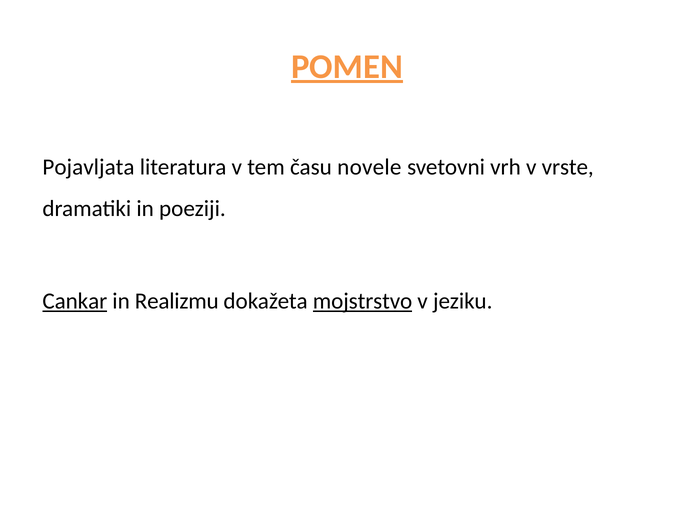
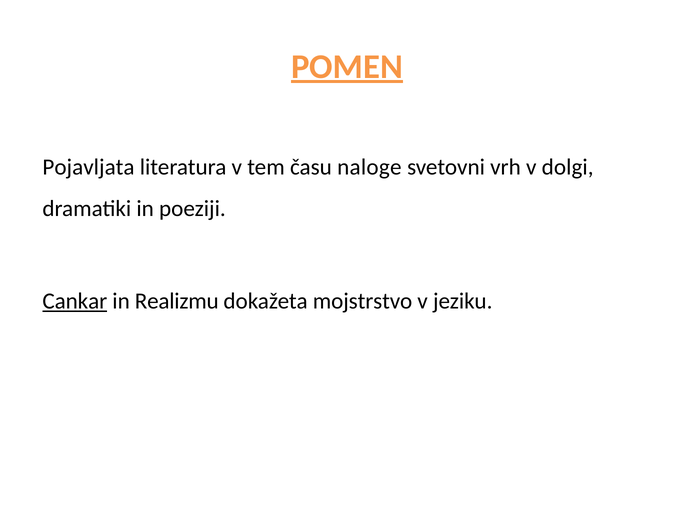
novele: novele -> naloge (369, 167)
vrste: vrste -> dolgi (568, 167)
mojstrstvo underline: present -> none (363, 302)
